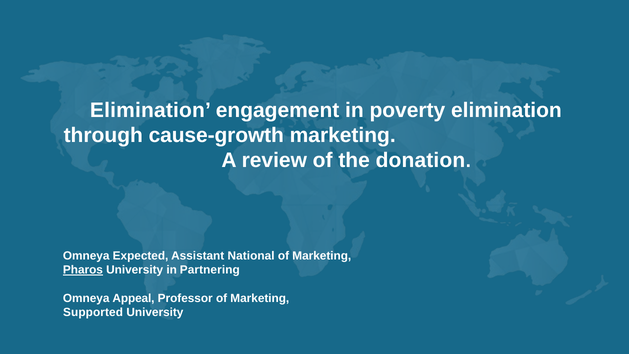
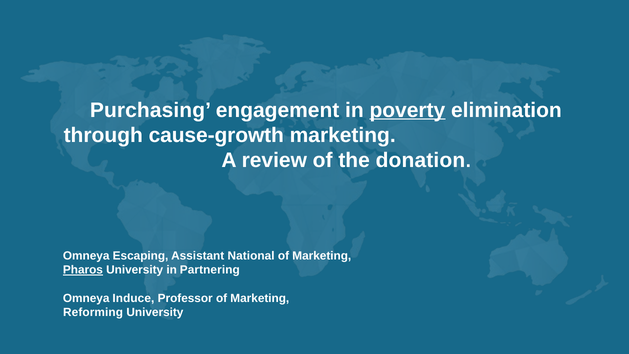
Elimination: Elimination -> Purchasing (150, 110)
poverty underline: none -> present (407, 110)
Expected: Expected -> Escaping (141, 256)
Appeal: Appeal -> Induce (133, 298)
Supported: Supported -> Reforming (93, 312)
